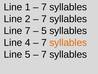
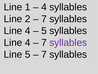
7: 7 -> 4 (44, 7)
7: 7 -> 4 (28, 31)
syllables colour: orange -> purple (68, 42)
